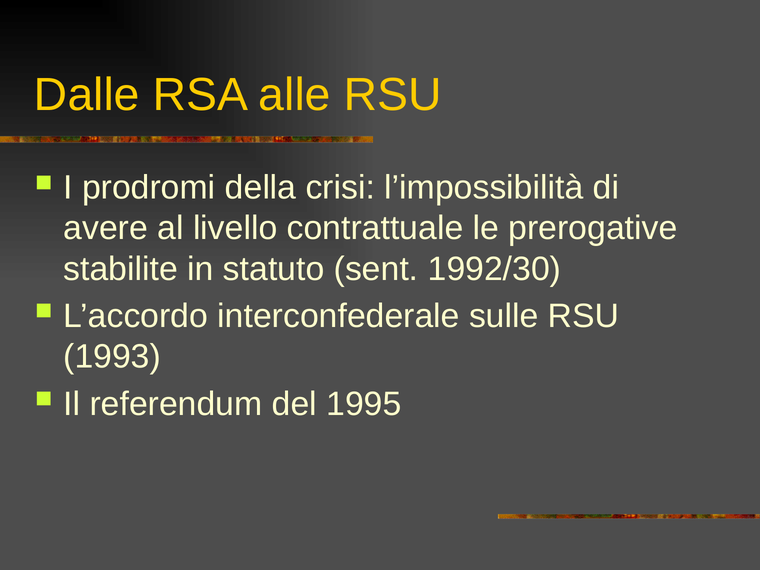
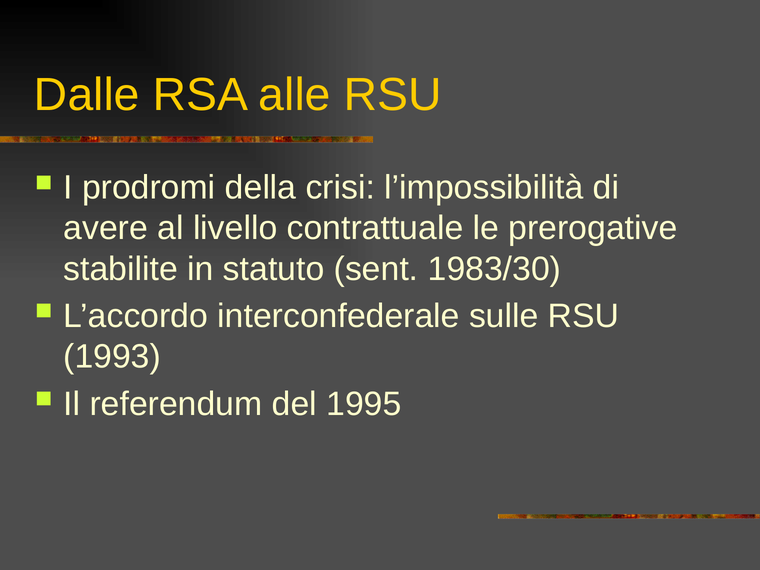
1992/30: 1992/30 -> 1983/30 (494, 269)
